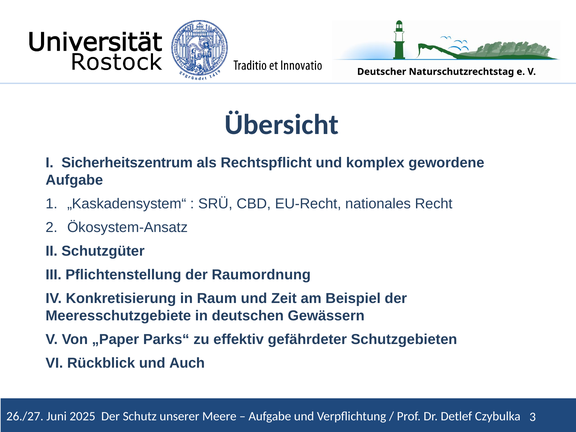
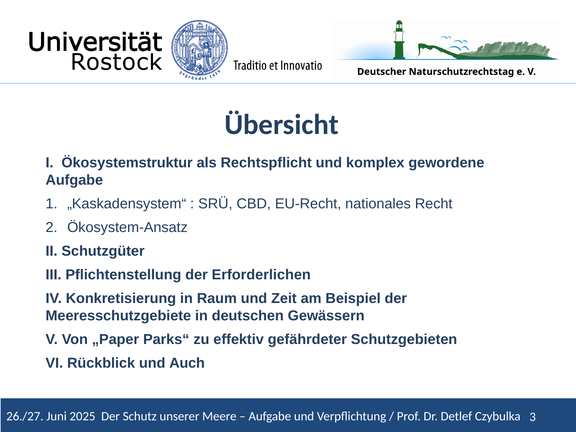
Sicherheitszentrum: Sicherheitszentrum -> Ökosystemstruktur (127, 163)
Raumordnung: Raumordnung -> Erforderlichen (261, 275)
